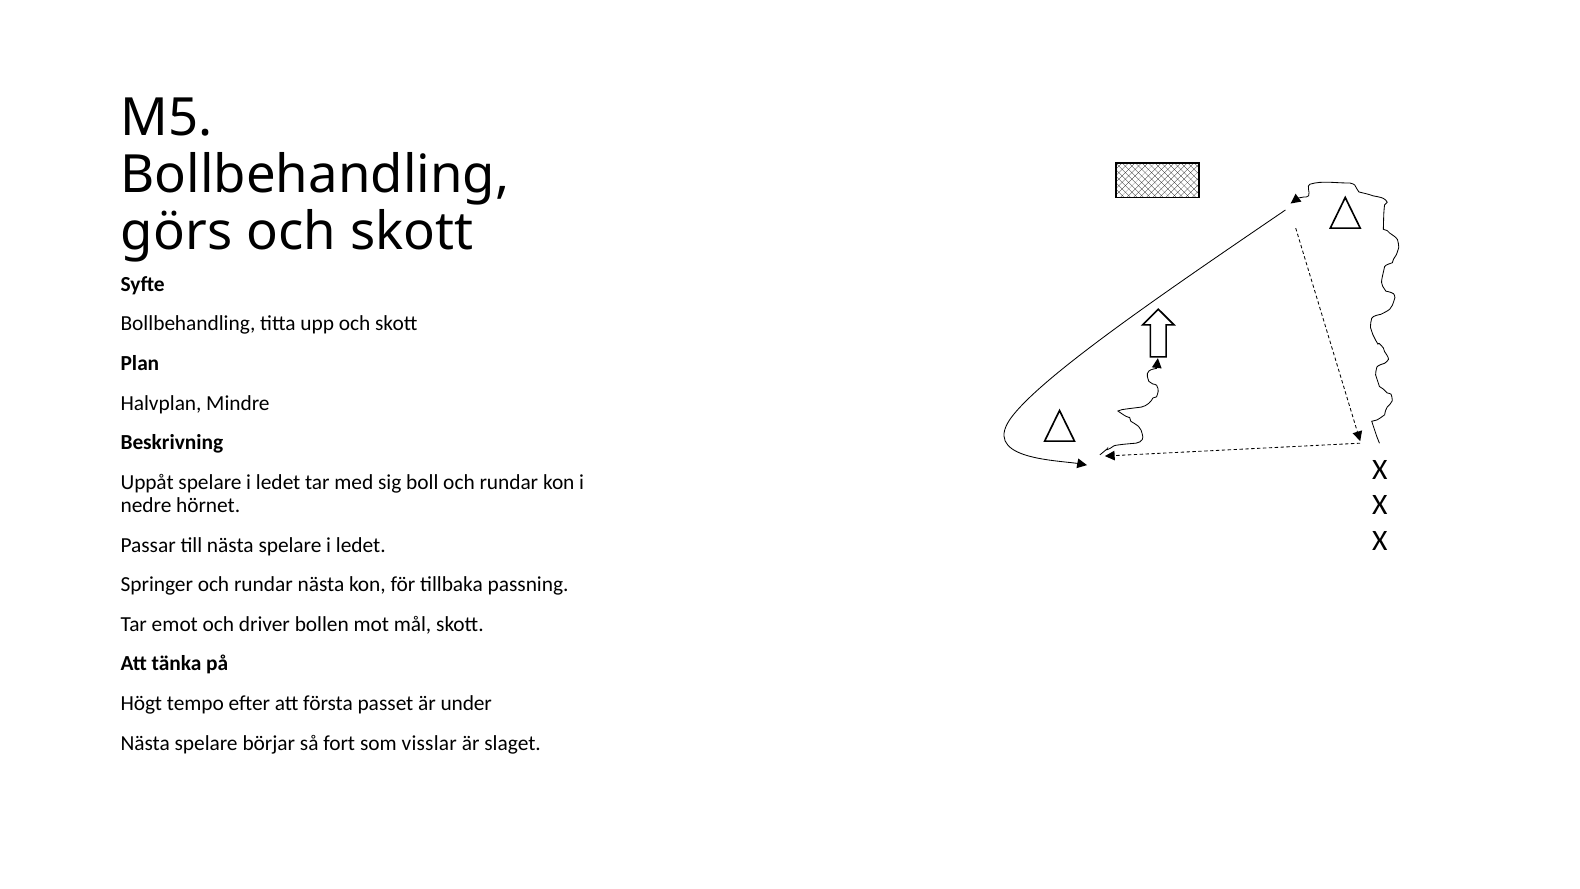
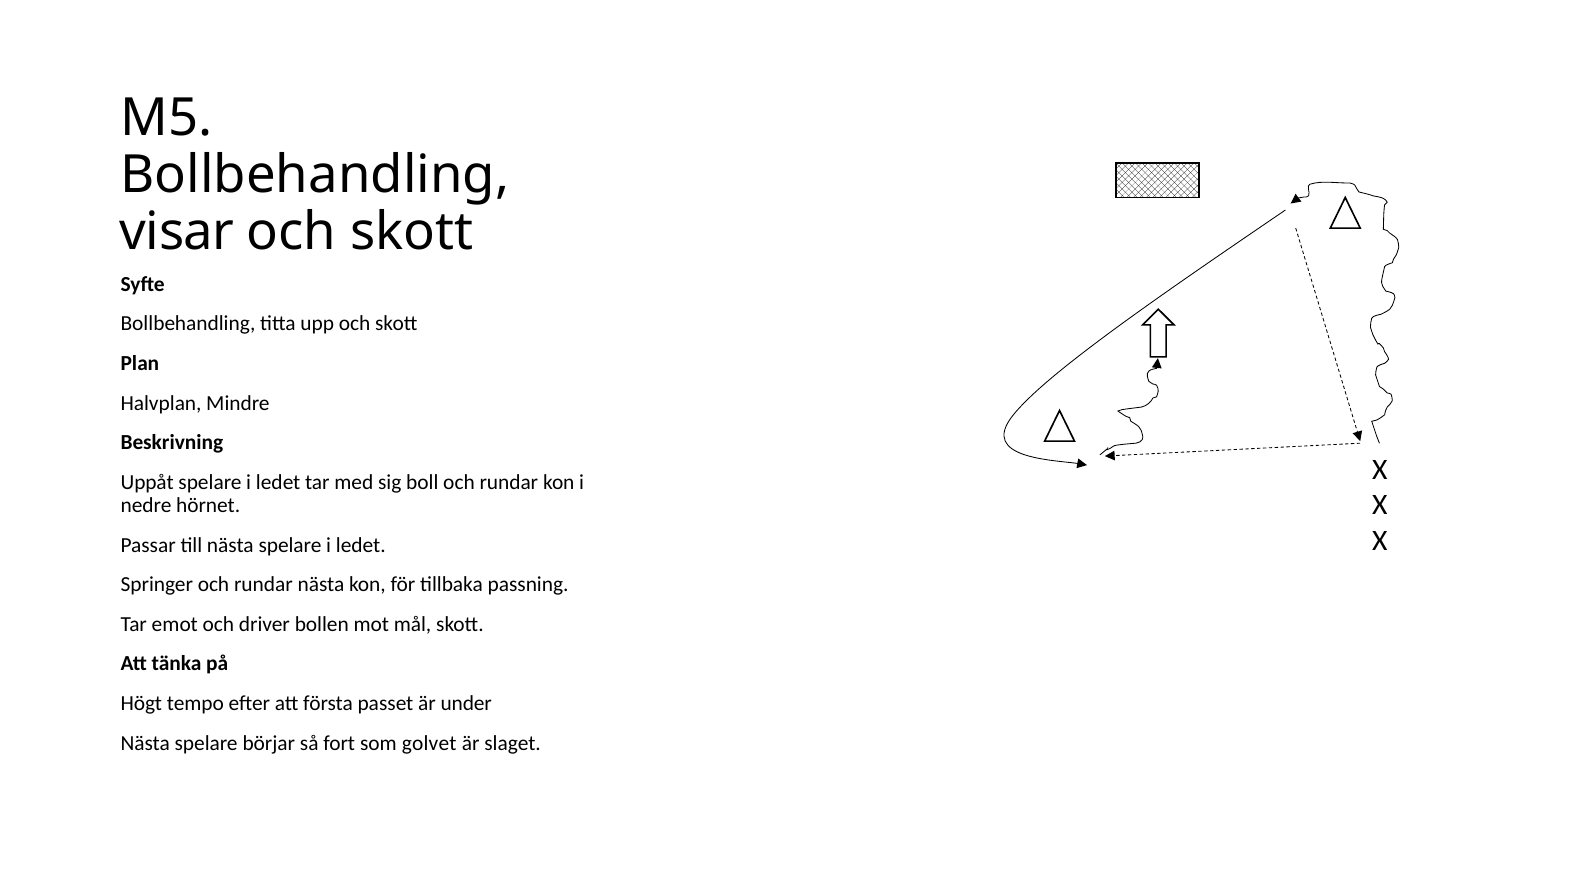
görs: görs -> visar (177, 232)
visslar: visslar -> golvet (429, 743)
